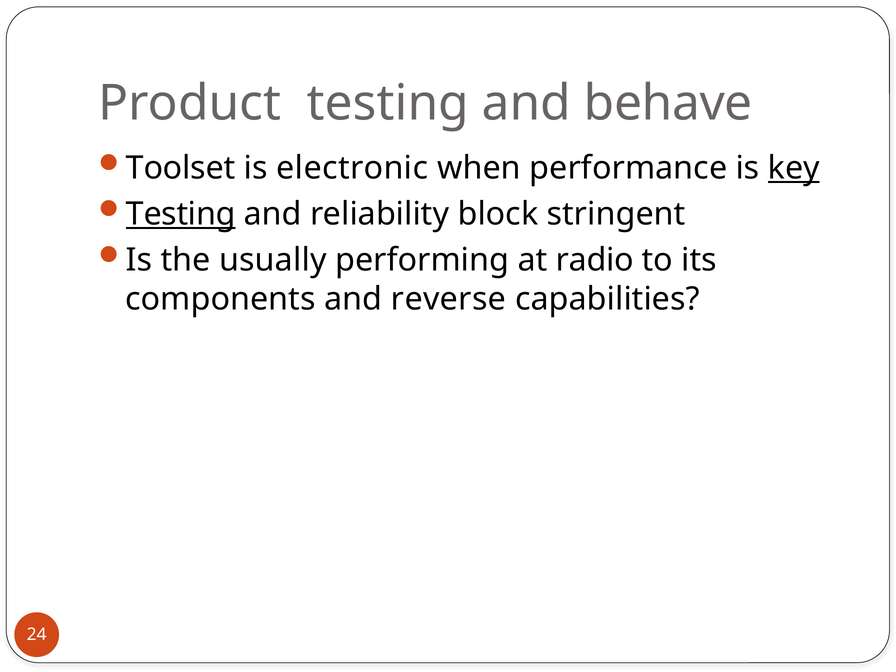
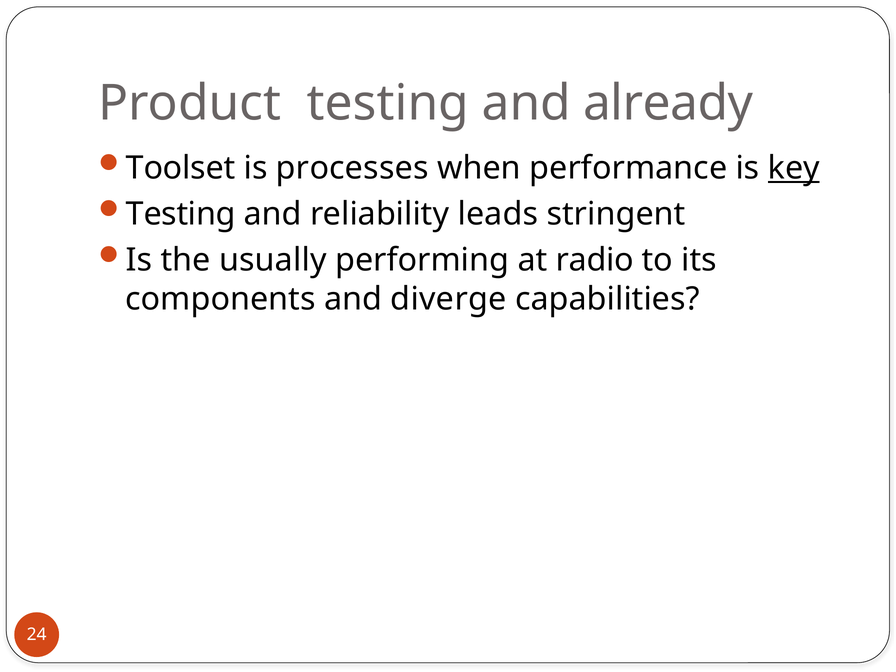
behave: behave -> already (668, 104)
electronic: electronic -> processes (352, 168)
Testing underline: present -> none (181, 214)
block: block -> leads (498, 214)
reverse: reverse -> diverge (449, 299)
